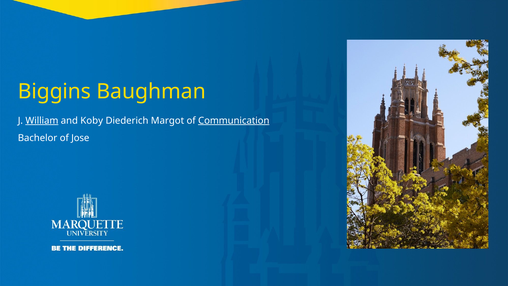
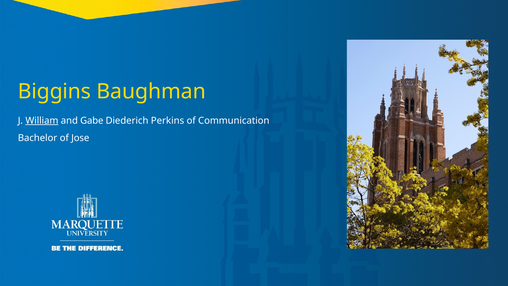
Koby: Koby -> Gabe (92, 121)
Margot: Margot -> Perkins (168, 121)
Communication underline: present -> none (234, 121)
